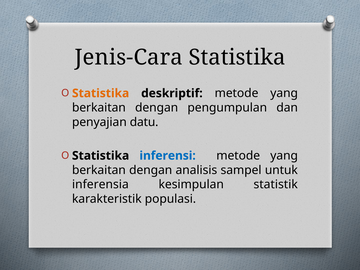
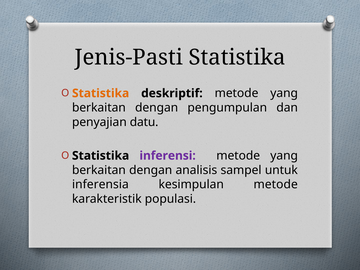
Jenis-Cara: Jenis-Cara -> Jenis-Pasti (129, 57)
inferensi colour: blue -> purple (168, 156)
kesimpulan statistik: statistik -> metode (276, 184)
